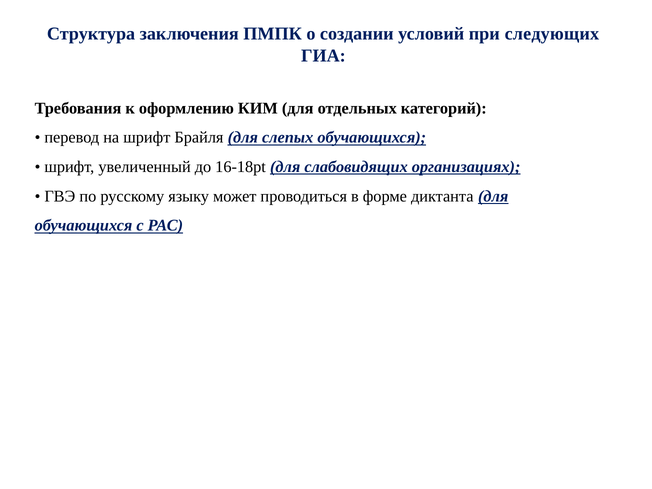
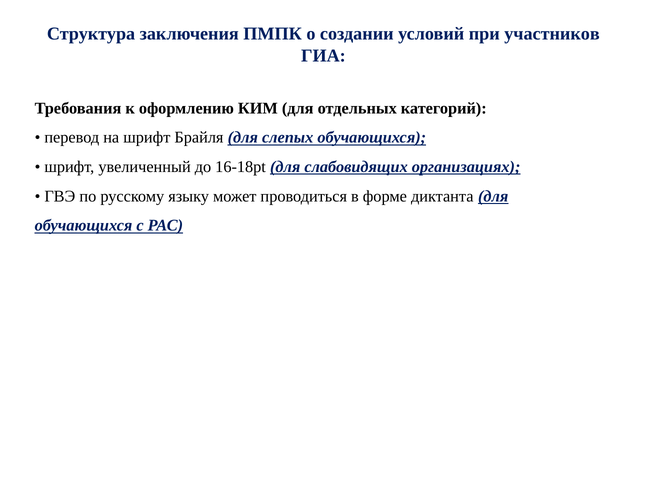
следующих: следующих -> участников (552, 34)
